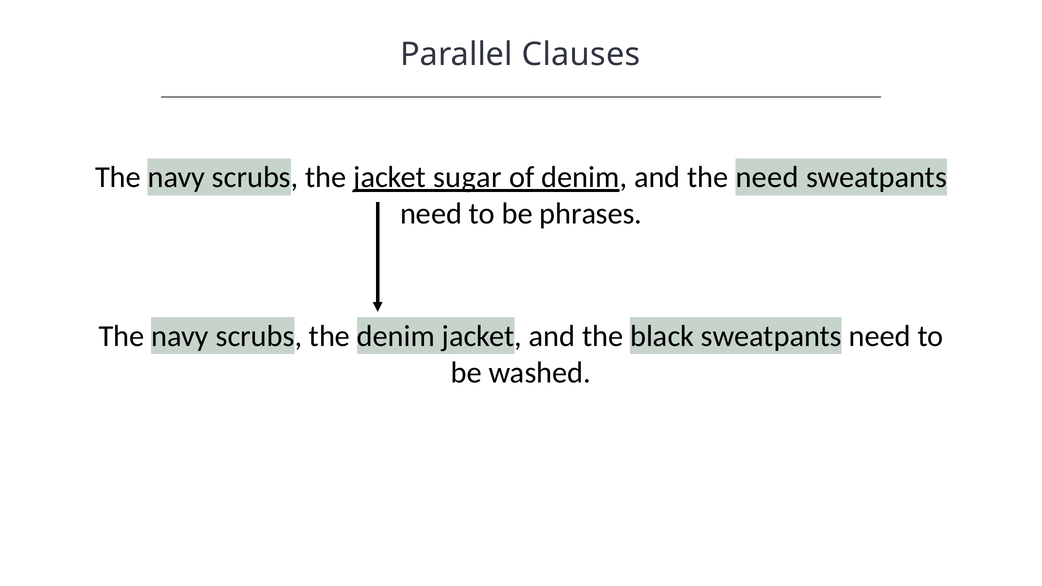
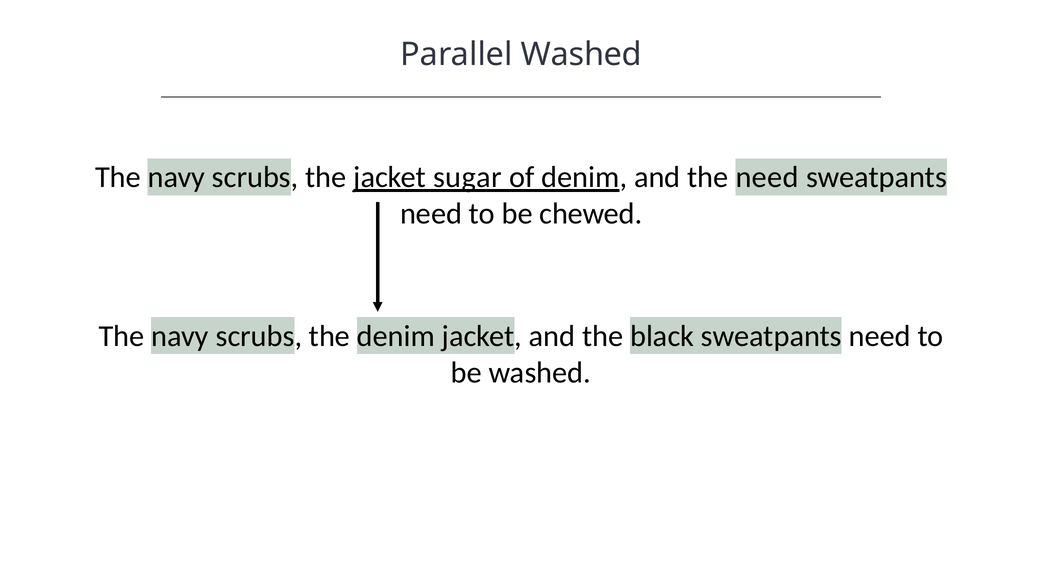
Parallel Clauses: Clauses -> Washed (581, 55)
phrases: phrases -> chewed (591, 214)
